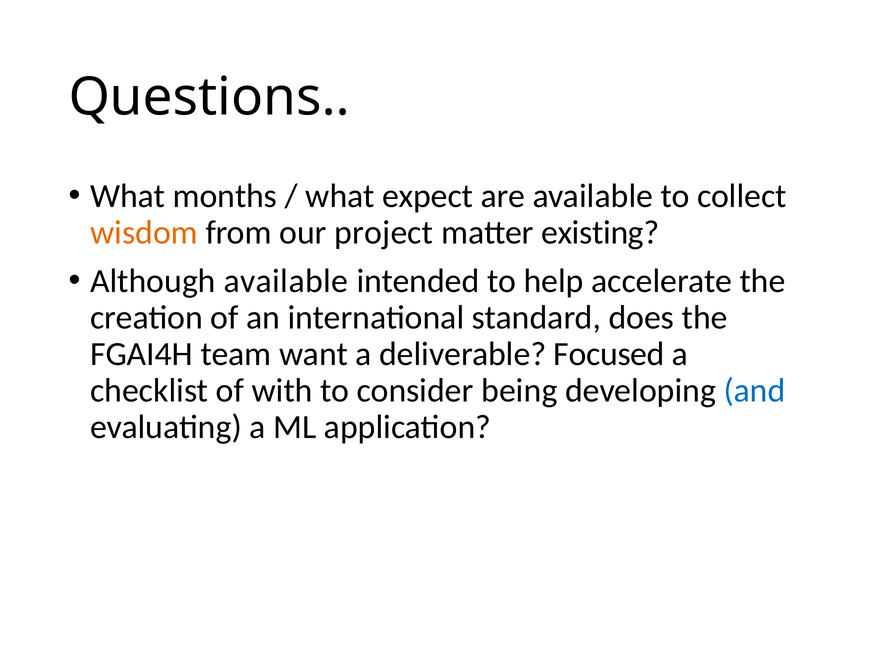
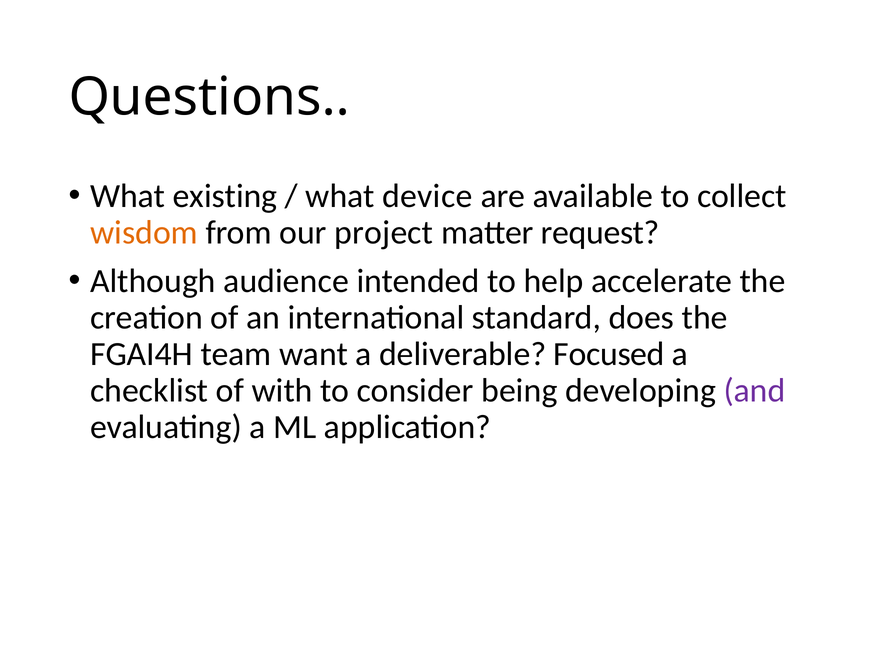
months: months -> existing (225, 196)
expect: expect -> device (427, 196)
existing: existing -> request (600, 233)
Although available: available -> audience (286, 281)
and colour: blue -> purple (755, 391)
